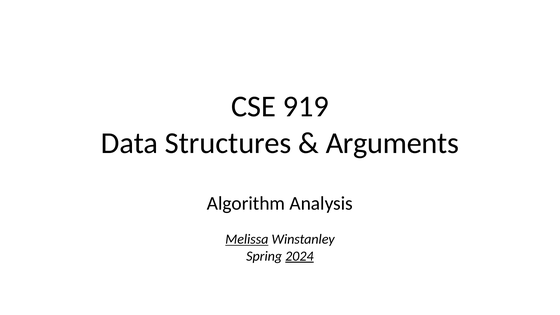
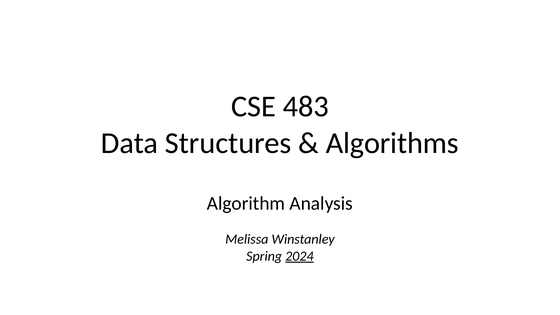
919: 919 -> 483 (306, 107)
Arguments: Arguments -> Algorithms (392, 143)
Melissa underline: present -> none (247, 239)
